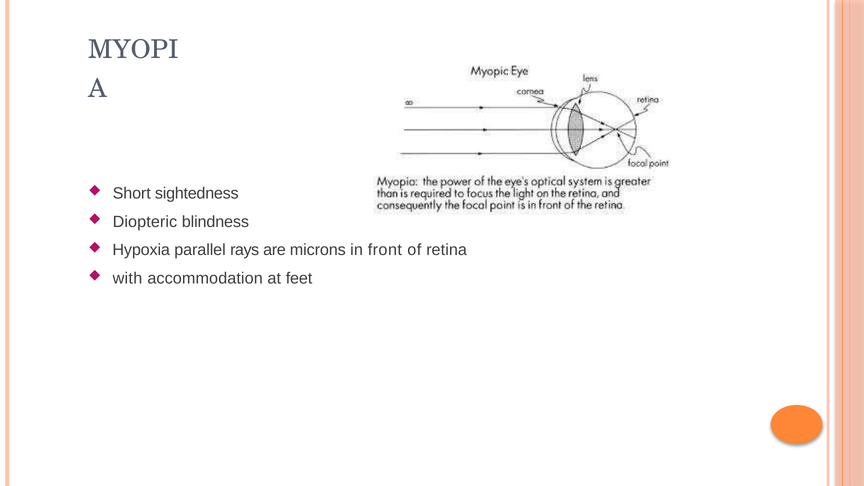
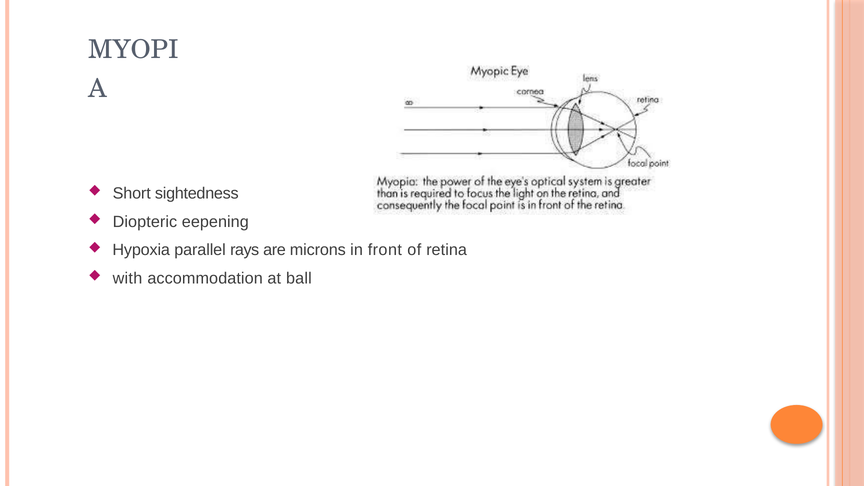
blindness: blindness -> eepening (215, 222)
feet: feet -> ball (299, 279)
